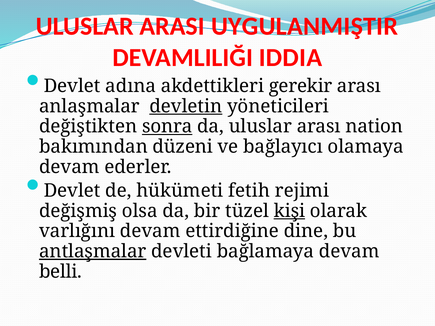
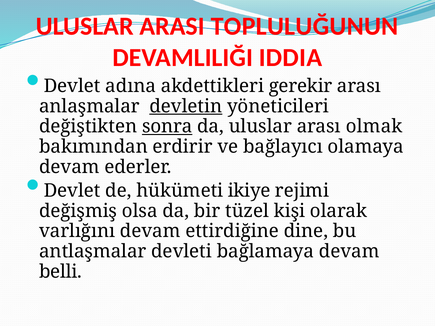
UYGULANMIŞTIR: UYGULANMIŞTIR -> TOPLULUĞUNUN (305, 26)
nation: nation -> olmak (374, 127)
düzeni: düzeni -> erdirir (183, 147)
fetih: fetih -> ikiye (249, 191)
kişi underline: present -> none (289, 211)
antlaşmalar underline: present -> none (93, 251)
